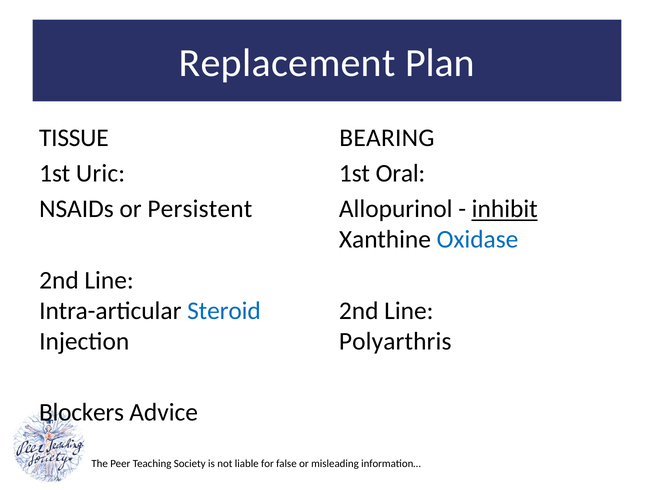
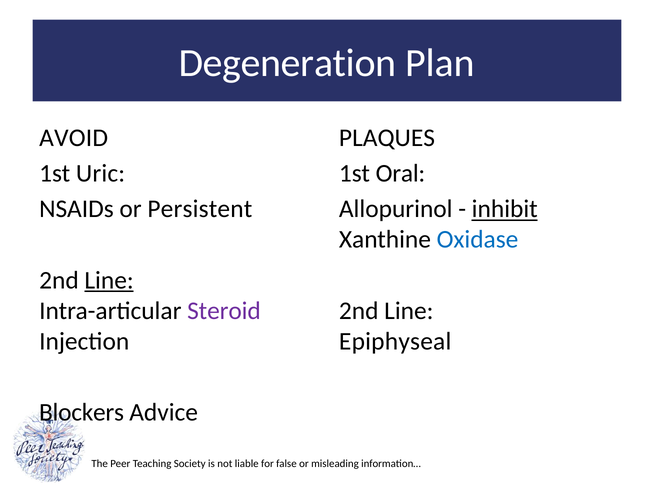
Replacement: Replacement -> Degeneration (287, 63)
TISSUE: TISSUE -> AVOID (74, 138)
BEARING: BEARING -> PLAQUES (387, 138)
Line underline: none -> present (109, 281)
Steroid colour: blue -> purple (224, 311)
Polyarthris: Polyarthris -> Epiphyseal (395, 342)
